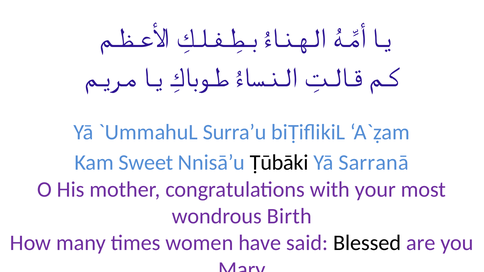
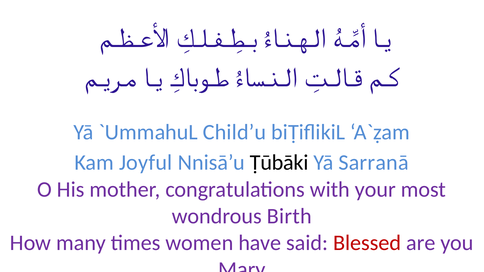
Surra’u: Surra’u -> Child’u (235, 132)
Sweet: Sweet -> Joyful (146, 163)
Blessed colour: black -> red (367, 243)
